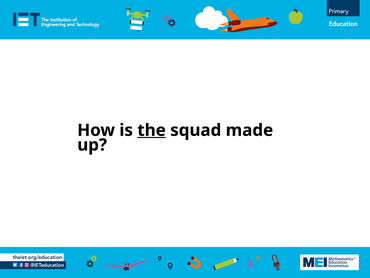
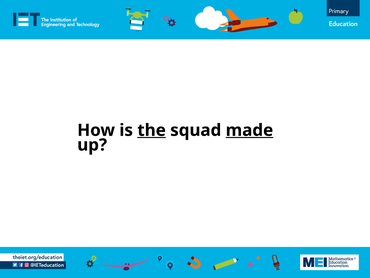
made underline: none -> present (249, 130)
